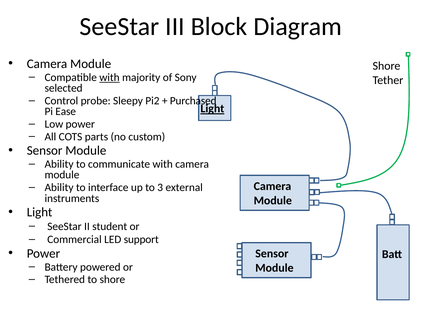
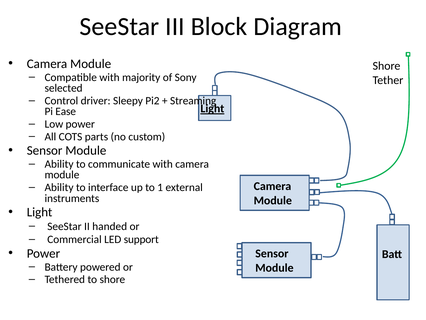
with underline: present -> none (109, 77)
probe: probe -> driver (96, 101)
Purchased: Purchased -> Streaming (193, 101)
3: 3 -> 1 (160, 187)
student: student -> handed (110, 226)
